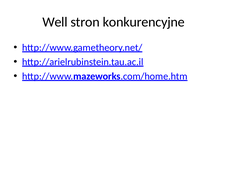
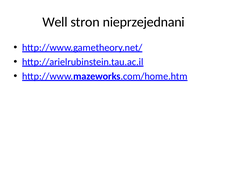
konkurencyjne: konkurencyjne -> nieprzejednani (144, 22)
